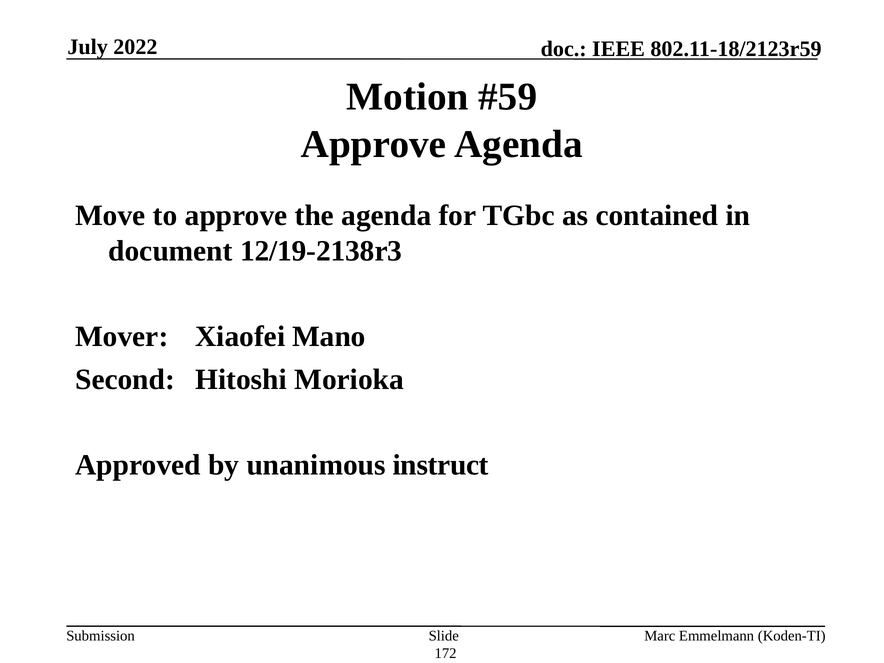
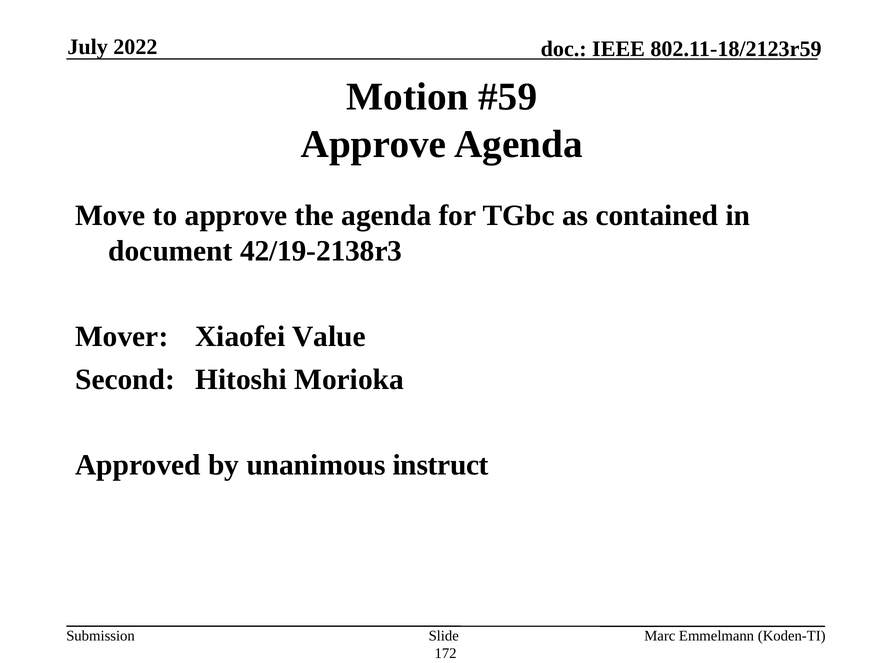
12/19-2138r3: 12/19-2138r3 -> 42/19-2138r3 (321, 251)
Mano: Mano -> Value (329, 337)
